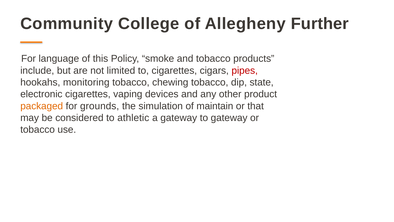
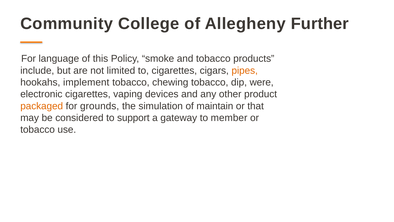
pipes colour: red -> orange (245, 70)
monitoring: monitoring -> implement (86, 82)
state: state -> were (262, 82)
athletic: athletic -> support (133, 118)
to gateway: gateway -> member (229, 118)
